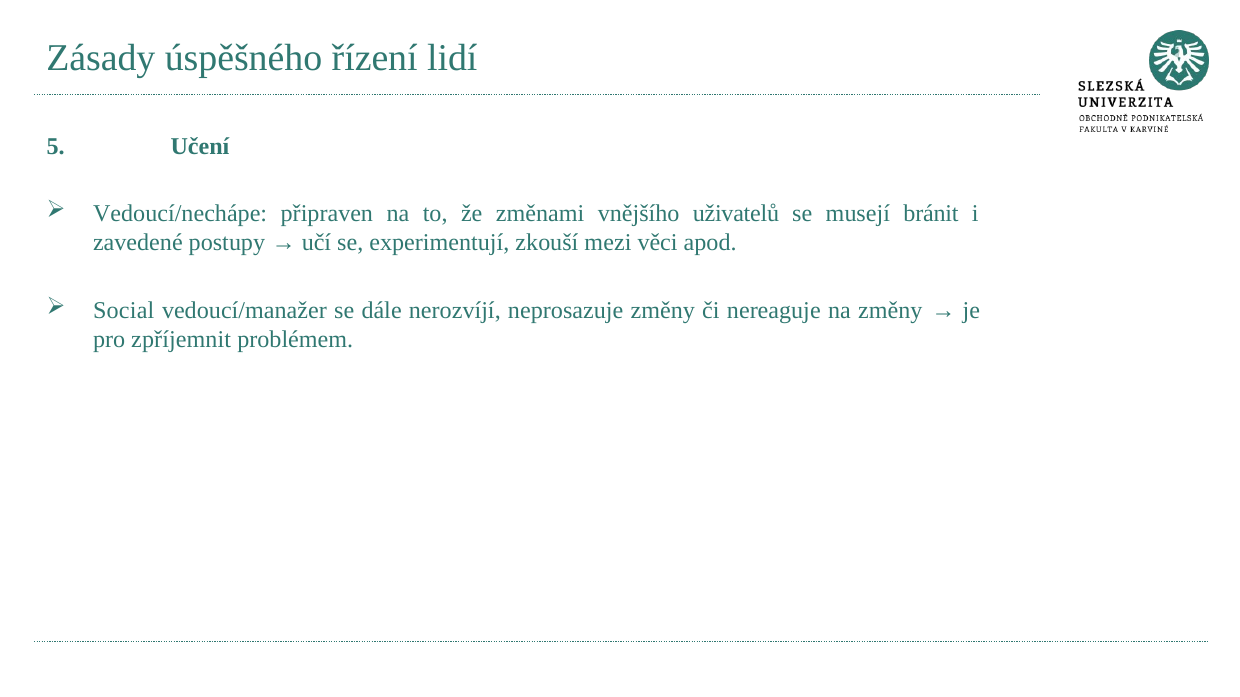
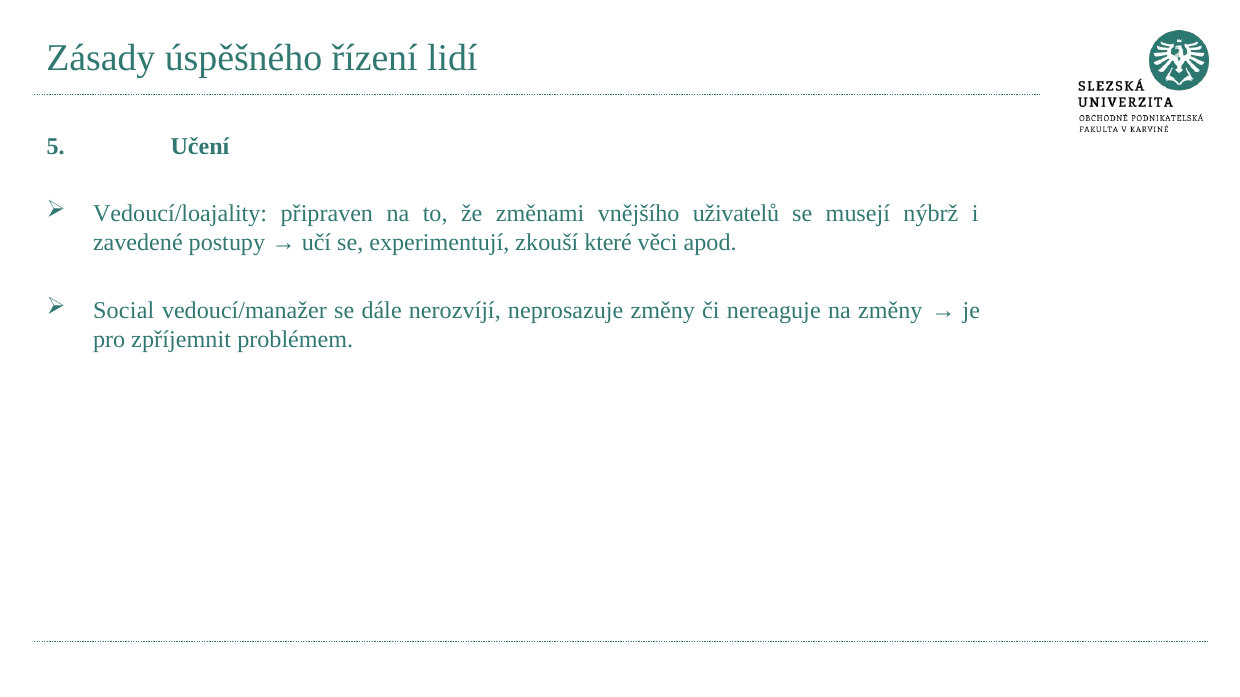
Vedoucí/nechápe: Vedoucí/nechápe -> Vedoucí/loajality (180, 214)
bránit: bránit -> nýbrž (931, 214)
mezi: mezi -> které (608, 243)
